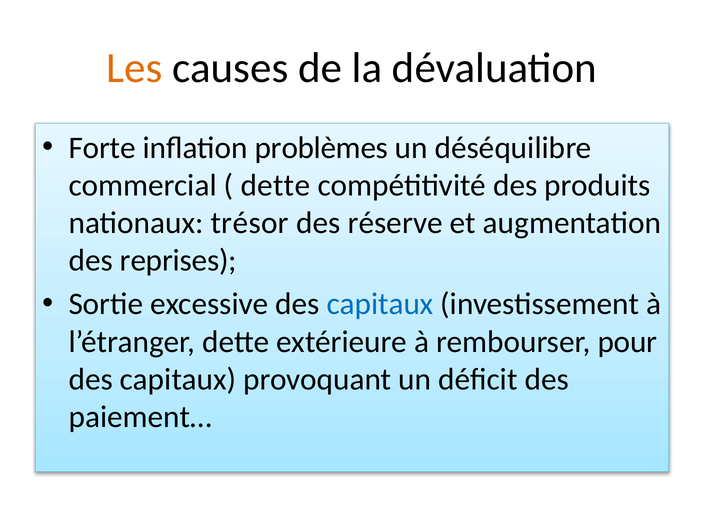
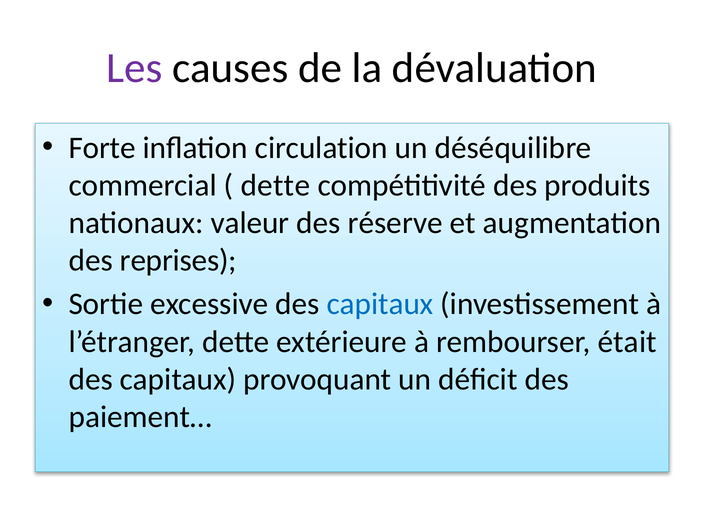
Les colour: orange -> purple (134, 68)
problèmes: problèmes -> circulation (321, 148)
trésor: trésor -> valeur (250, 223)
pour: pour -> était (627, 342)
